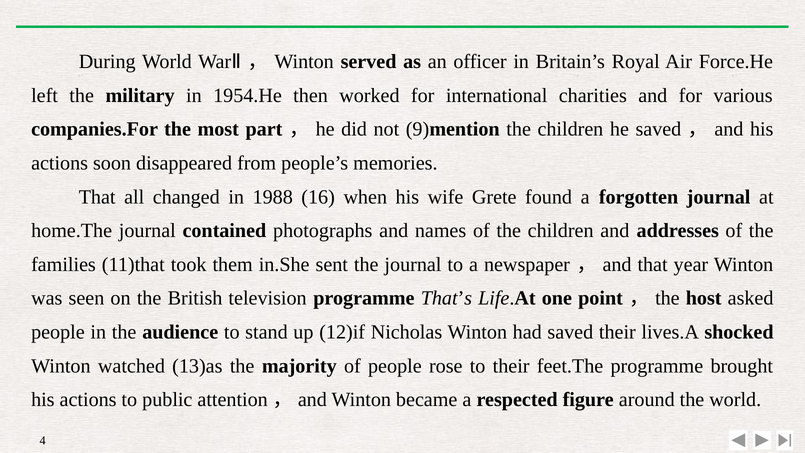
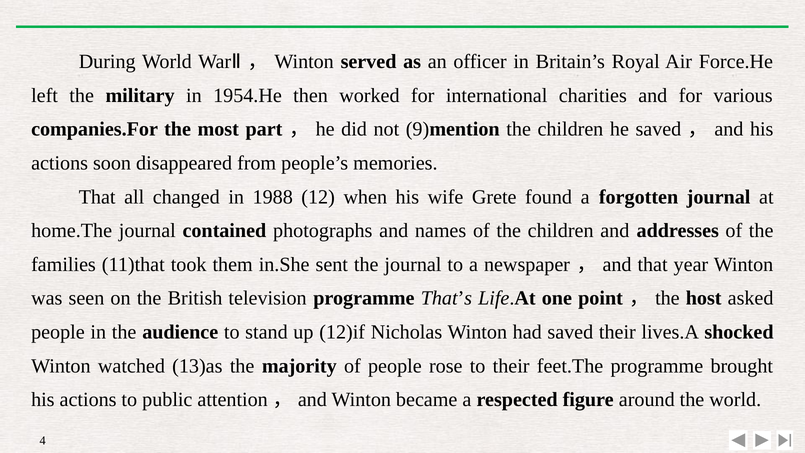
16: 16 -> 12 (318, 197)
